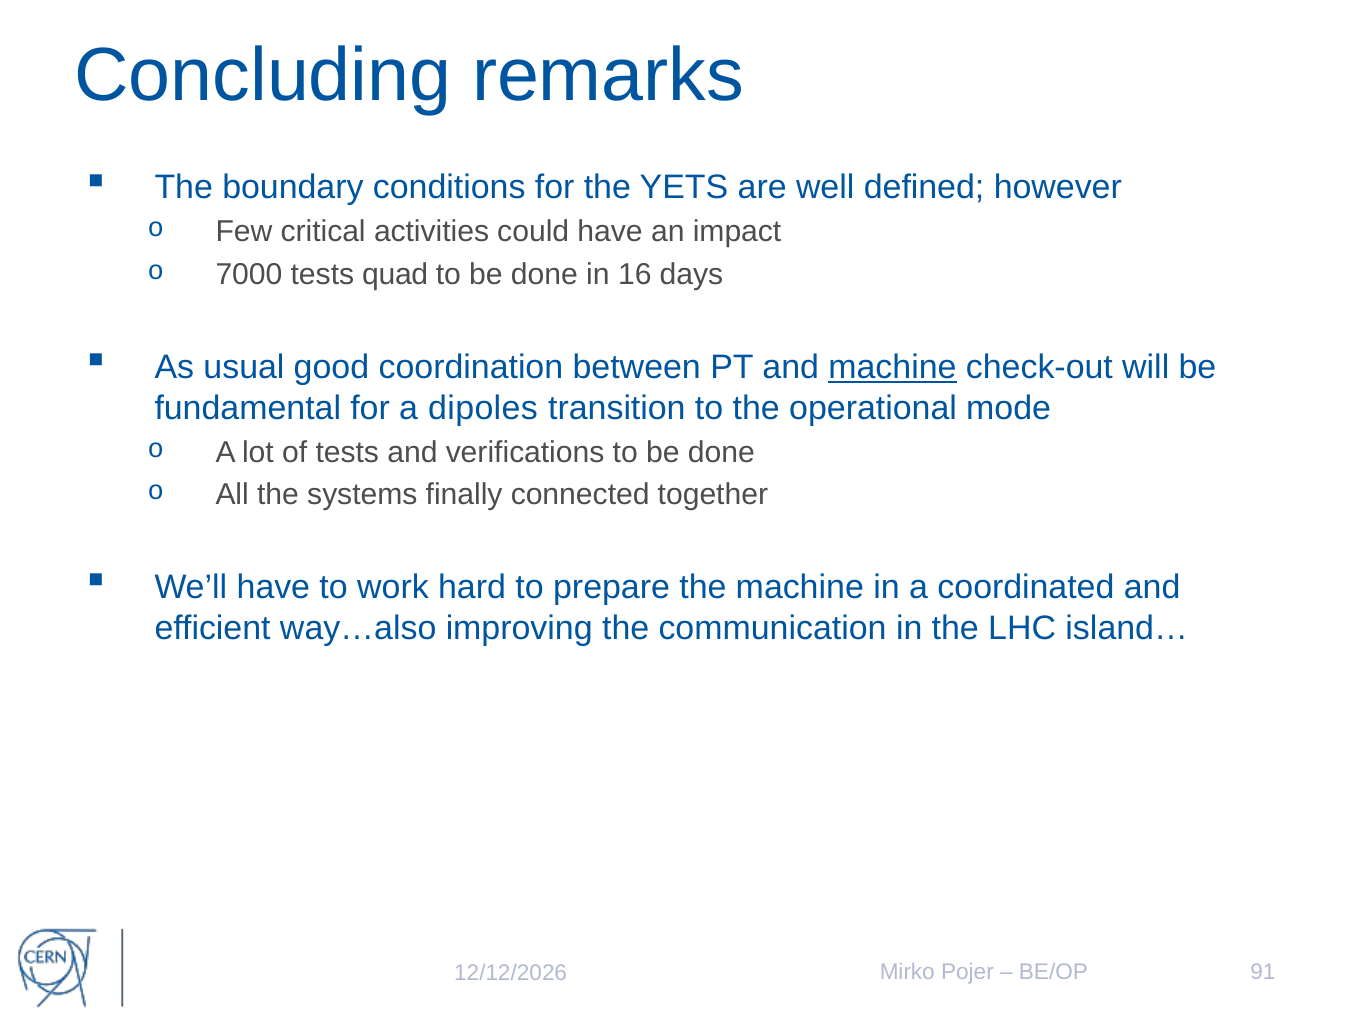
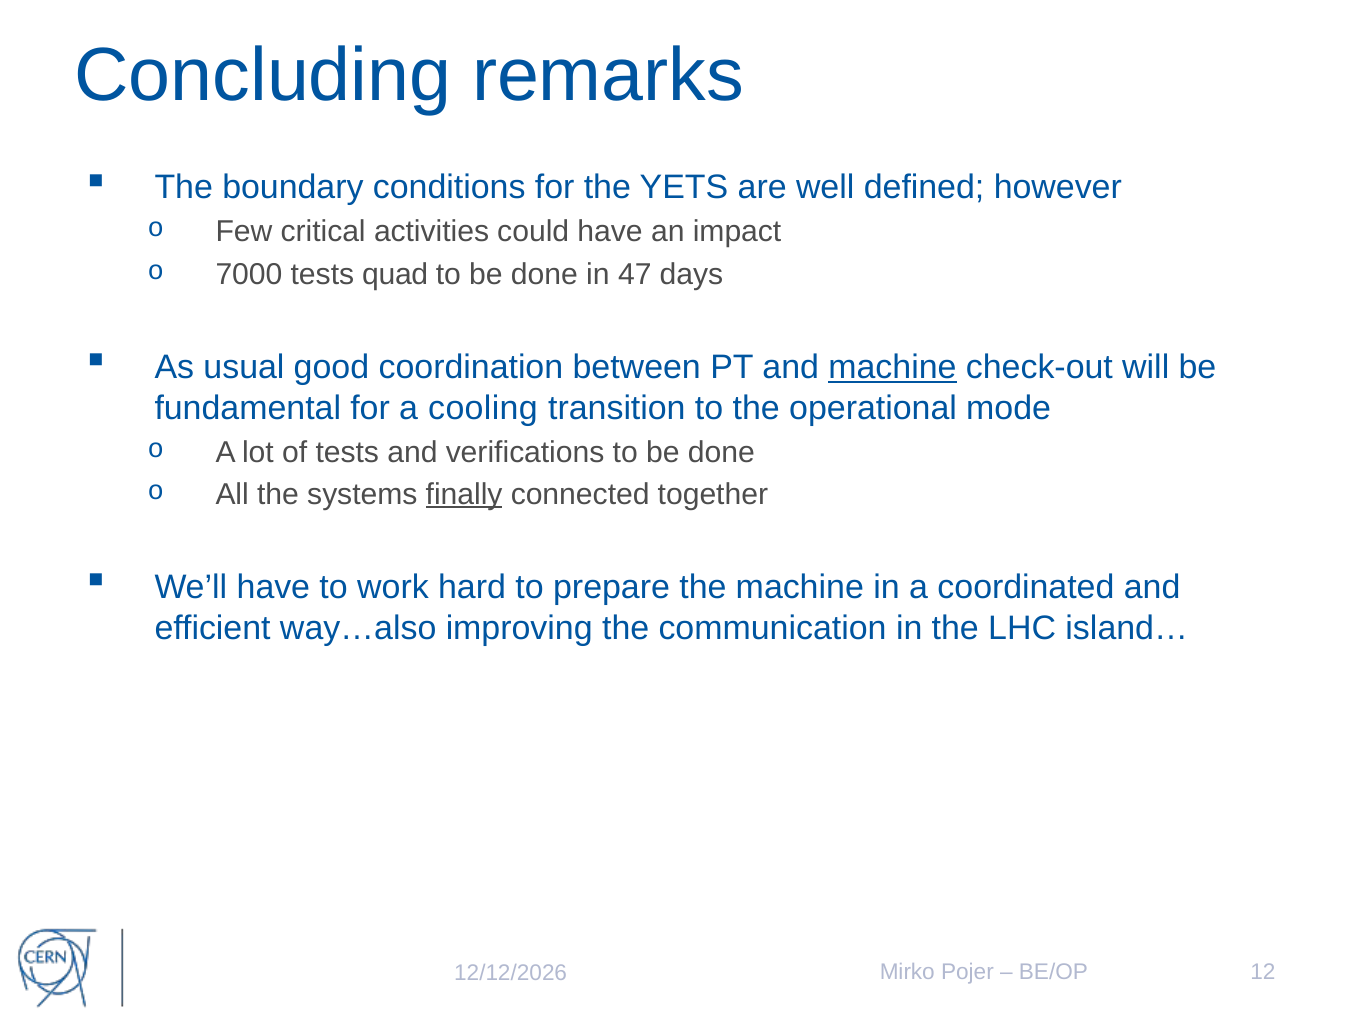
16: 16 -> 47 (635, 274)
dipoles: dipoles -> cooling (483, 408)
finally underline: none -> present (464, 494)
91: 91 -> 12 (1263, 972)
